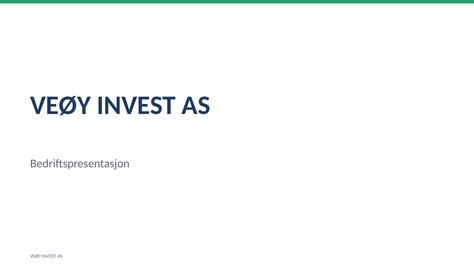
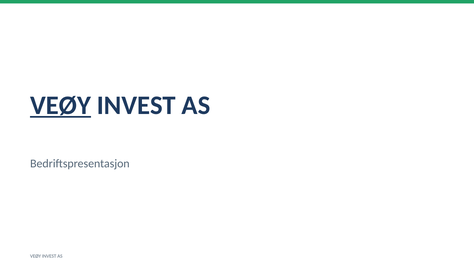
VEØY underline: none -> present (61, 105)
